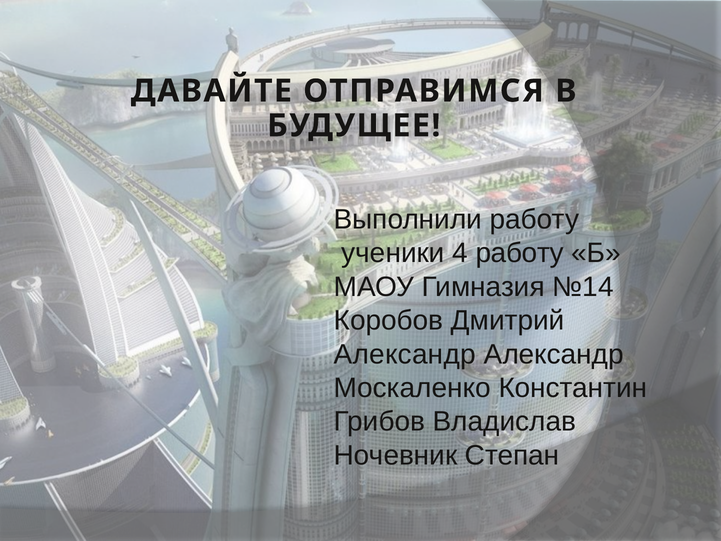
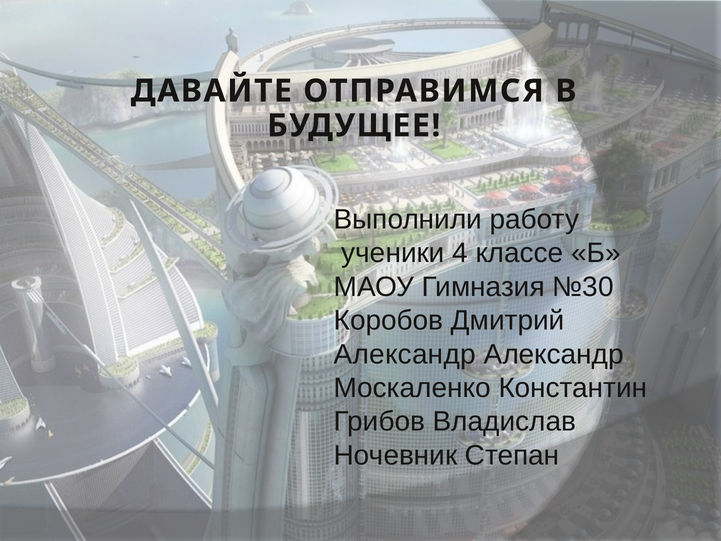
4 работу: работу -> классе (520, 253)
№14: №14 -> №30 (583, 287)
